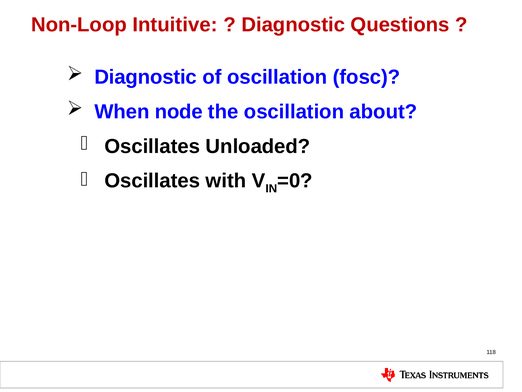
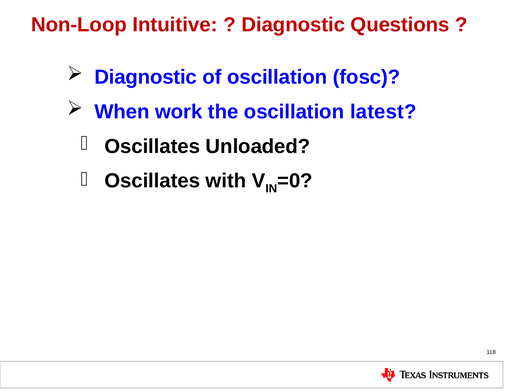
node: node -> work (179, 112)
about: about -> latest (383, 112)
